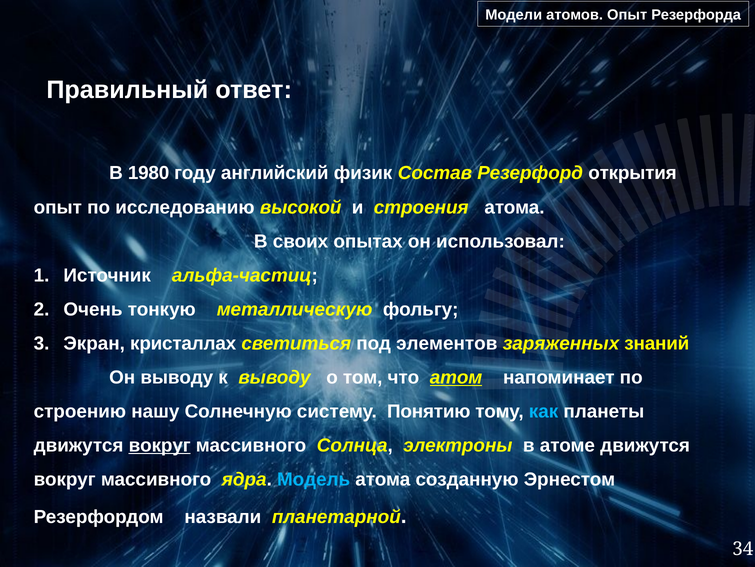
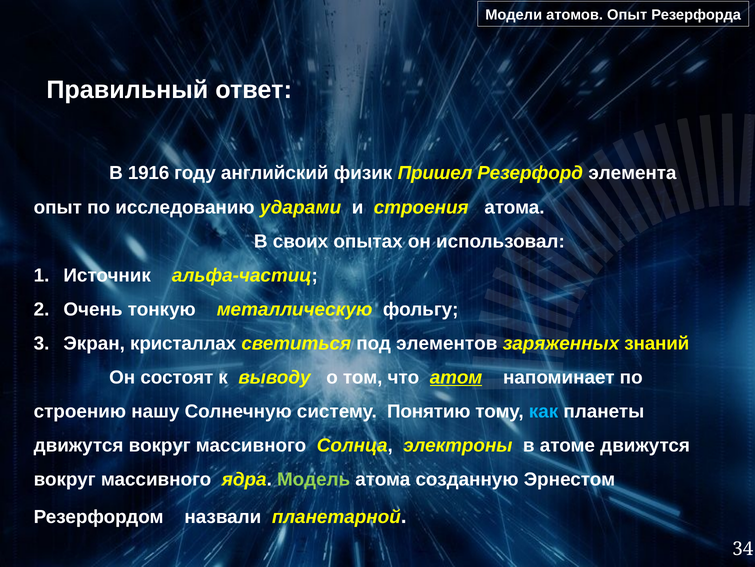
1980: 1980 -> 1916 (149, 173)
Состав: Состав -> Пришел (435, 173)
открытия: открытия -> элемента (632, 173)
высокой: высокой -> ударами (301, 207)
Он выводу: выводу -> состоят (177, 377)
вокруг underline: present -> none (160, 445)
Модель colour: light blue -> light green (314, 479)
